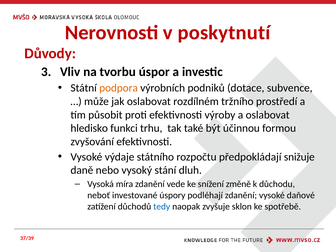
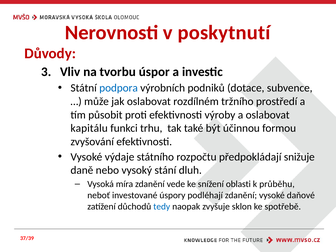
podpora colour: orange -> blue (119, 88)
hledisko: hledisko -> kapitálu (89, 128)
změně: změně -> oblasti (238, 184)
důchodu: důchodu -> průběhu (277, 184)
